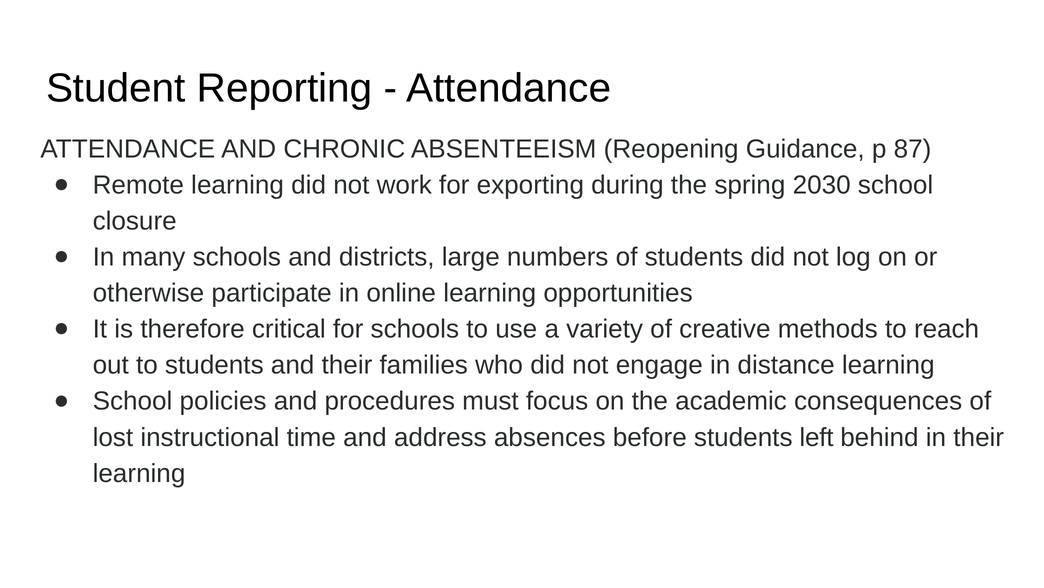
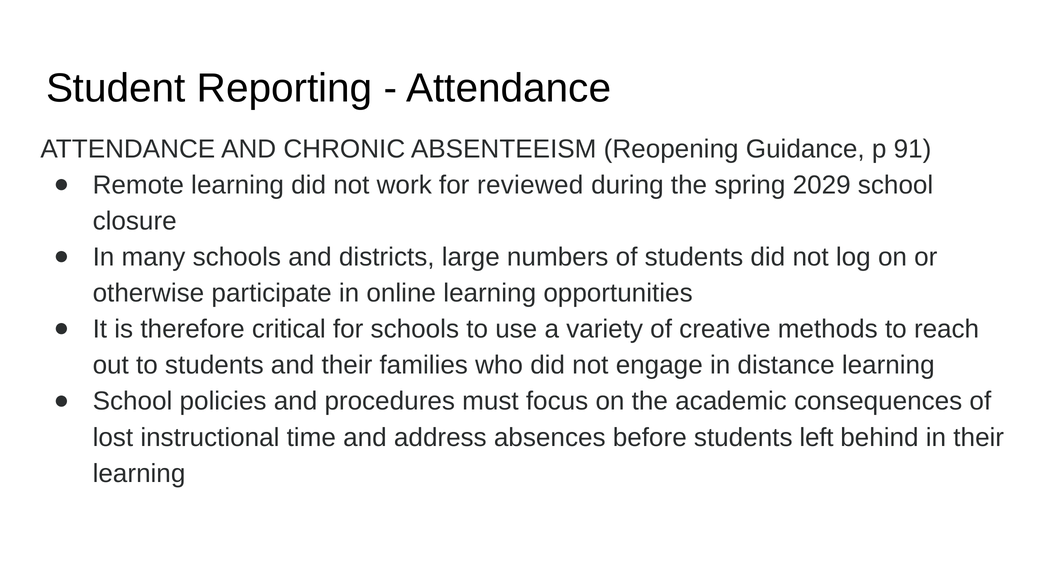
87: 87 -> 91 (913, 149)
exporting: exporting -> reviewed (530, 185)
2030: 2030 -> 2029 (822, 185)
